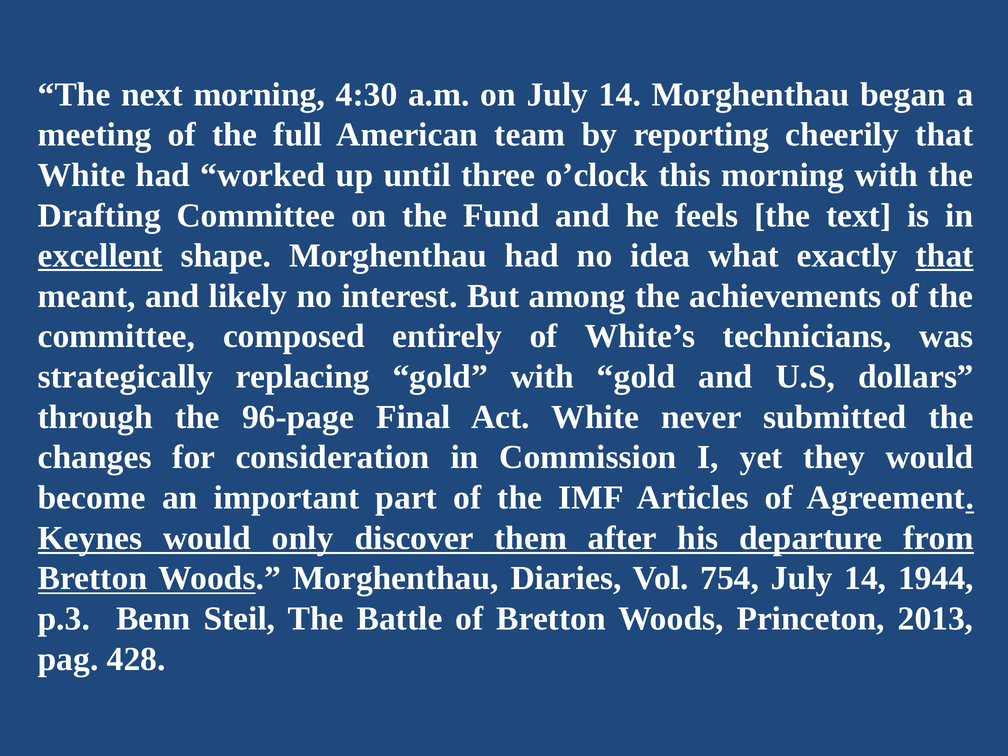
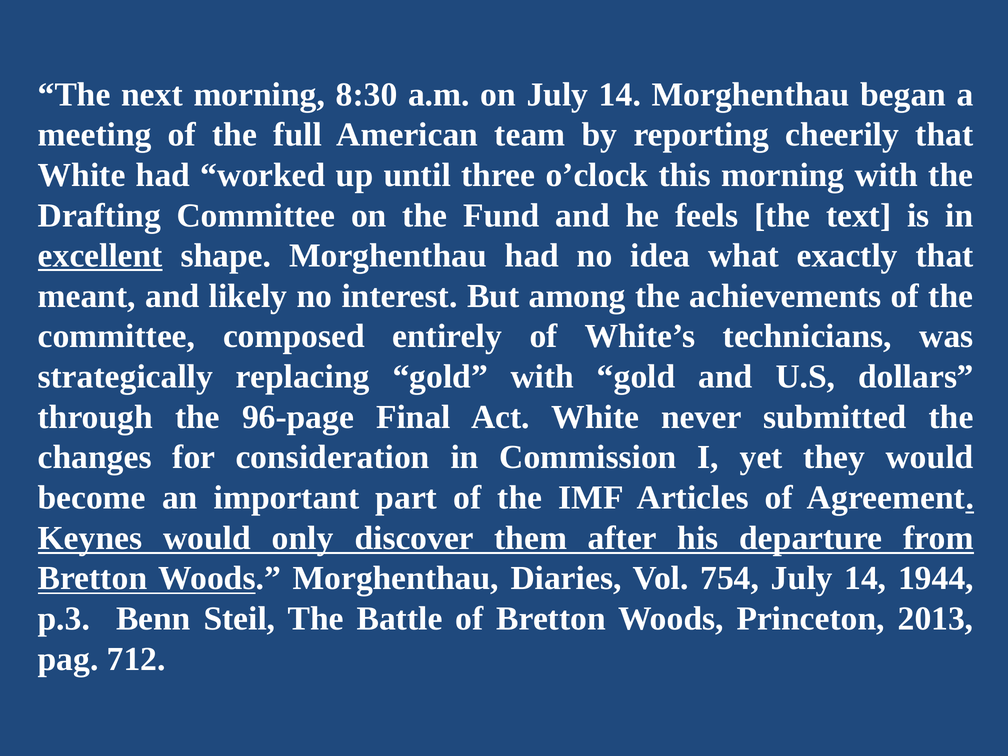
4:30: 4:30 -> 8:30 (367, 94)
that underline: present -> none (945, 256)
428: 428 -> 712 (136, 659)
